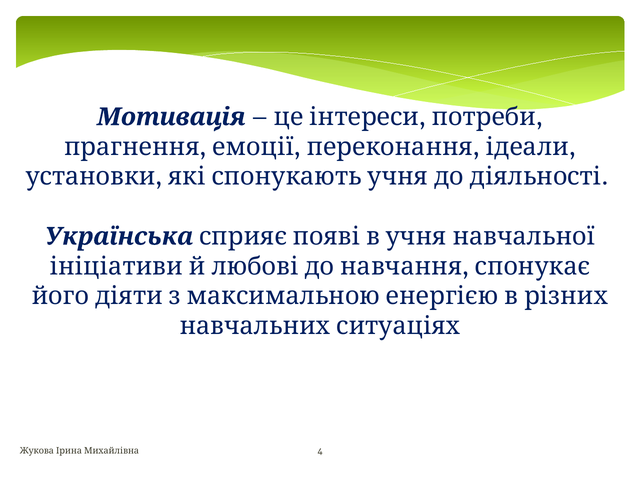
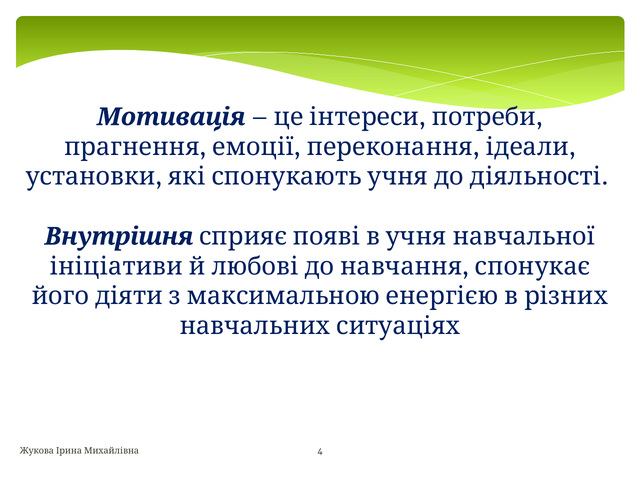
Українська: Українська -> Внутрішня (119, 236)
